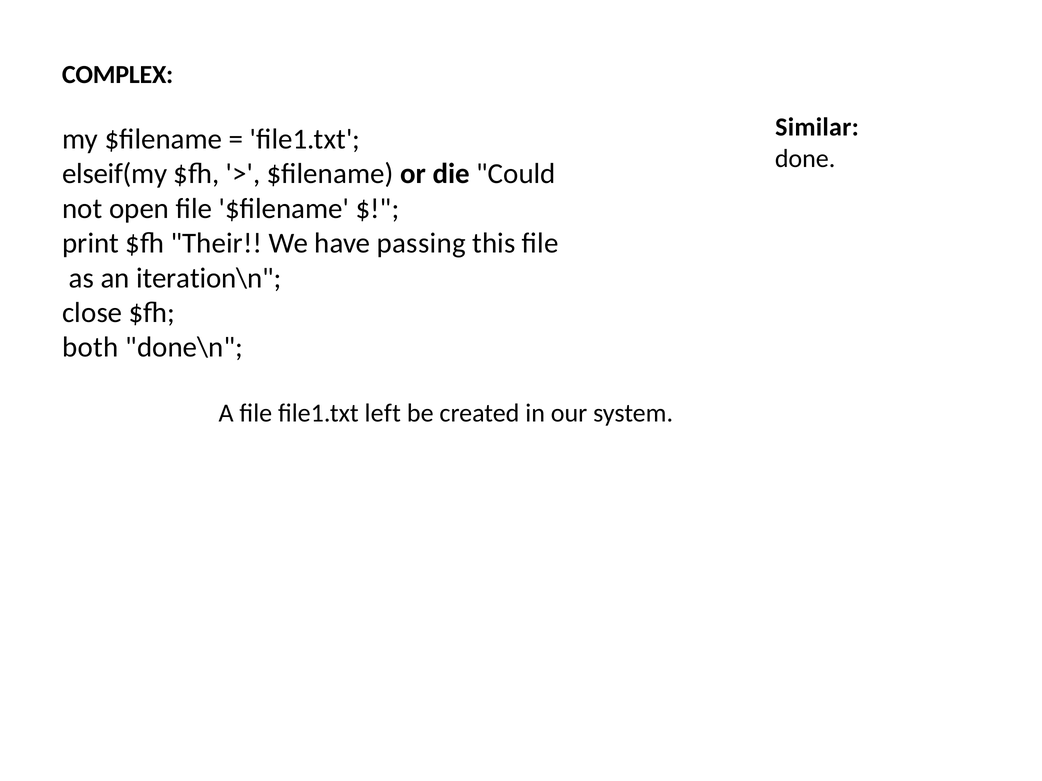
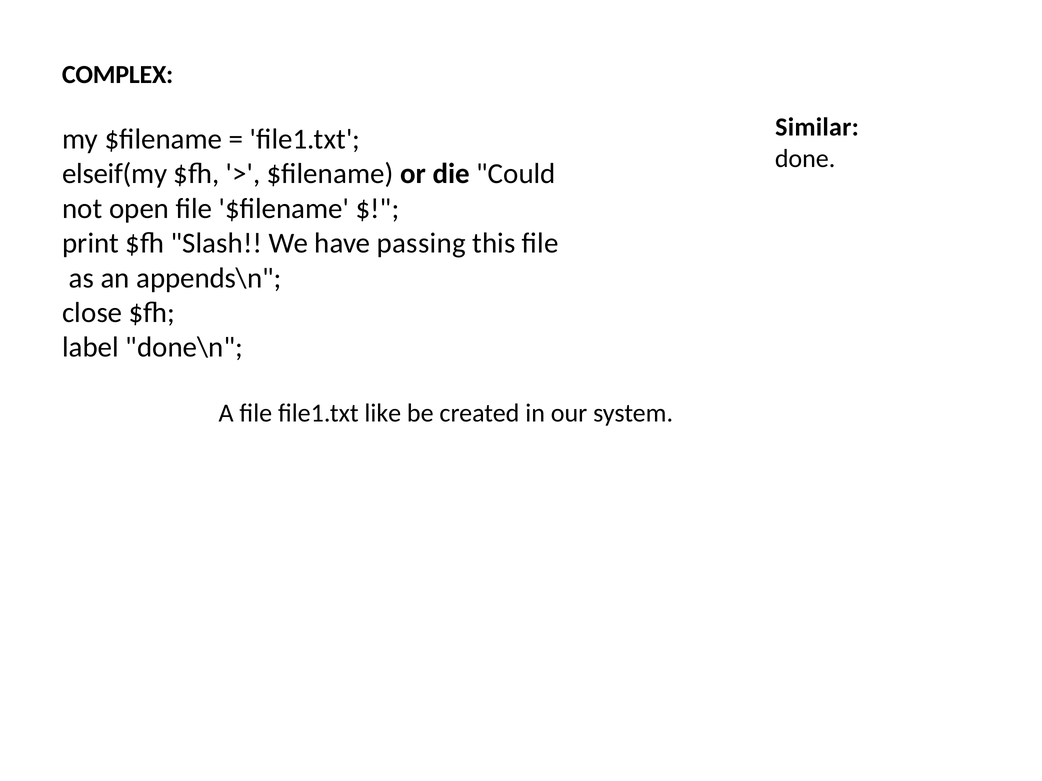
Their: Their -> Slash (216, 243)
iteration\n: iteration\n -> appends\n (209, 278)
both: both -> label (91, 348)
left: left -> like (383, 413)
